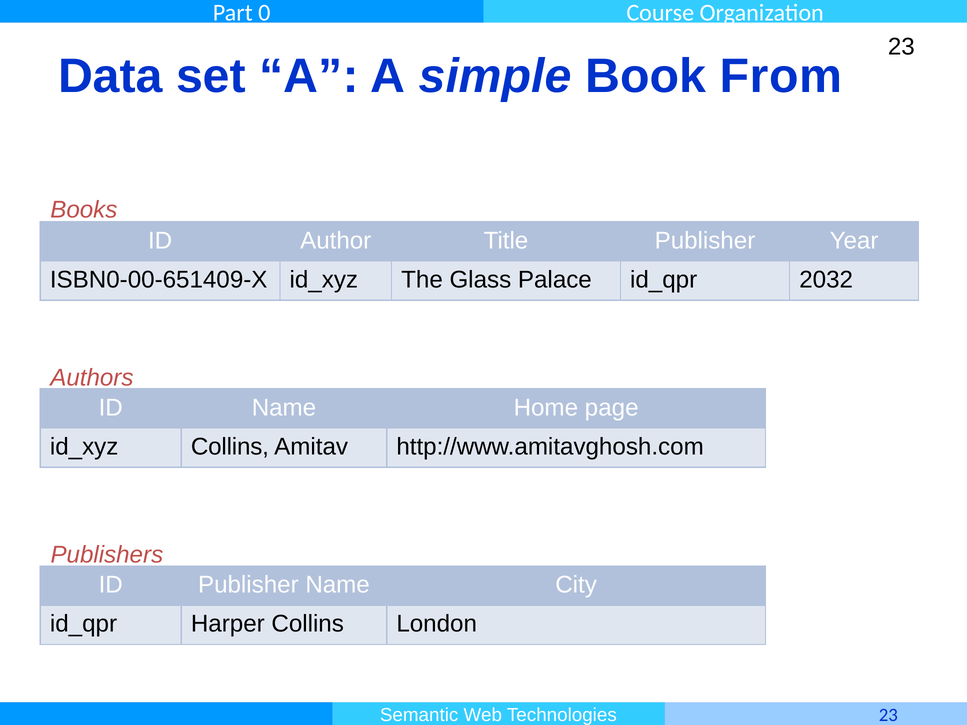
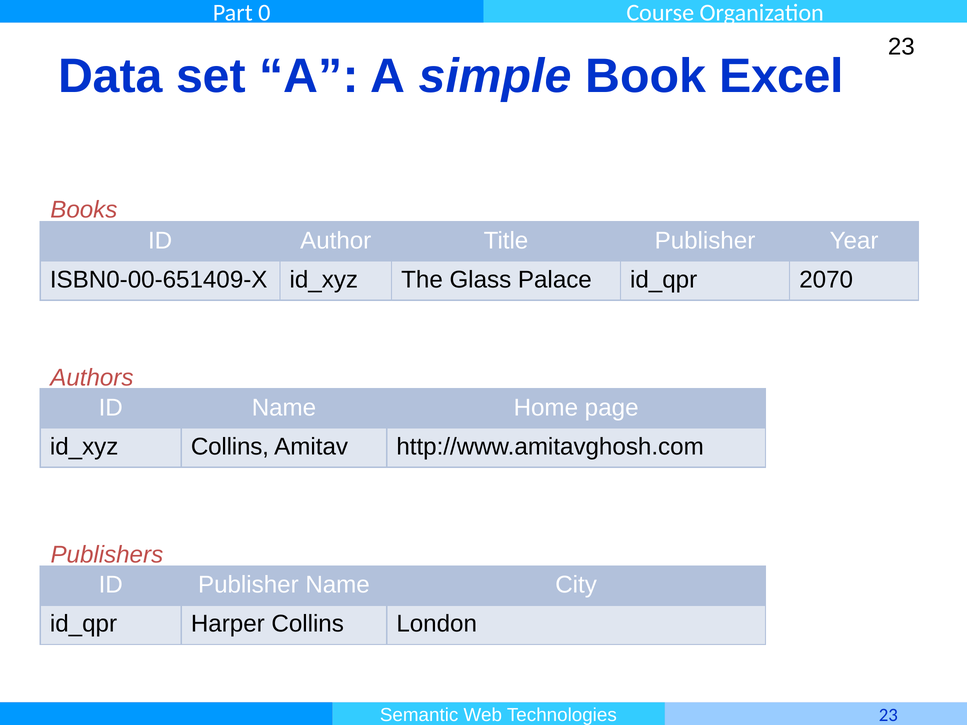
From: From -> Excel (781, 76)
2032: 2032 -> 2070 (826, 280)
